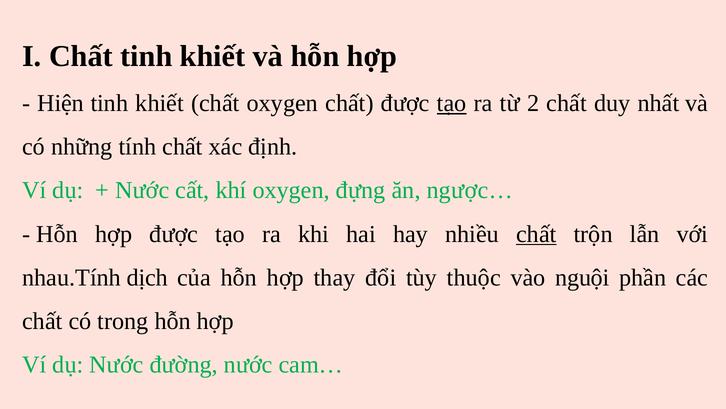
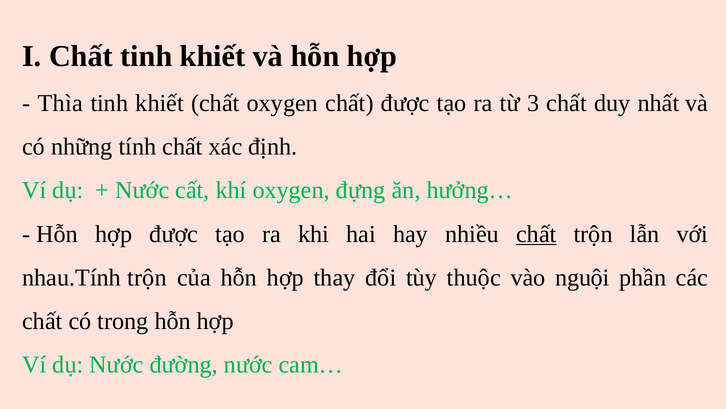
Hiện: Hiện -> Thìa (60, 103)
tạo underline: present -> none (452, 103)
2: 2 -> 3 (533, 103)
ngược…: ngược… -> hưởng… (470, 190)
nhau.Tính dịch: dịch -> trộn (147, 277)
